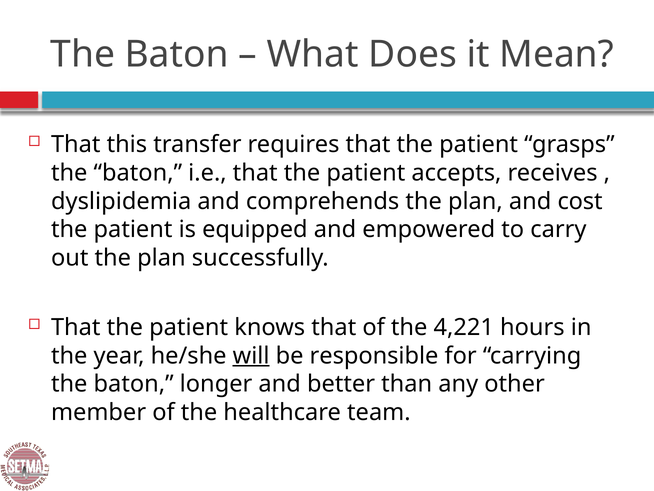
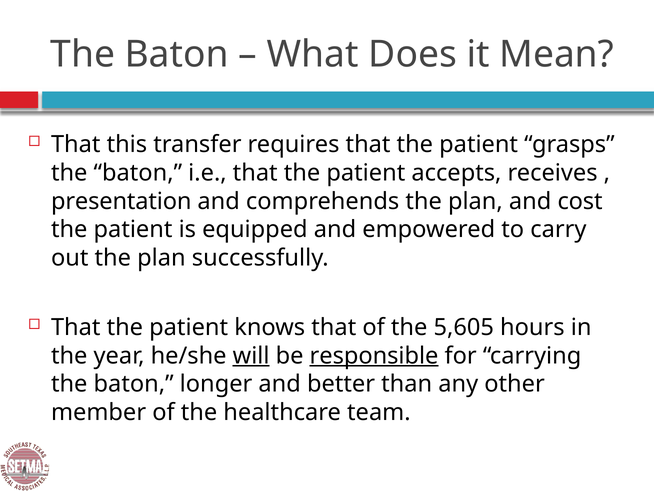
dyslipidemia: dyslipidemia -> presentation (121, 201)
4,221: 4,221 -> 5,605 (464, 327)
responsible underline: none -> present (374, 355)
